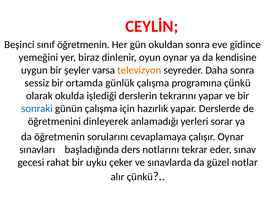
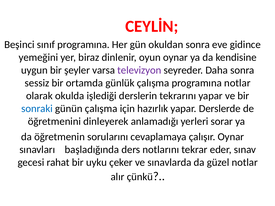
sınıf öğretmenin: öğretmenin -> programına (83, 45)
televizyon colour: orange -> purple (139, 70)
programına çünkü: çünkü -> notlar (237, 83)
